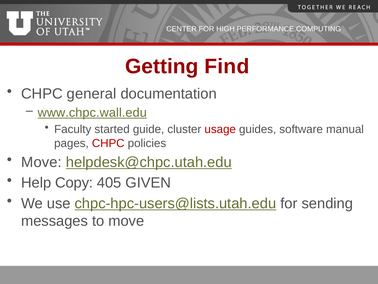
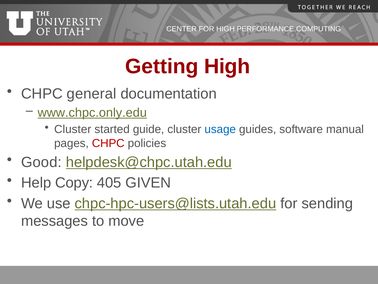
Getting Find: Find -> High (227, 66)
www.chpc.wall.edu: www.chpc.wall.edu -> www.chpc.only.edu (92, 112)
Faculty: Faculty -> Cluster (73, 129)
usage colour: red -> blue (220, 129)
Move: Move -> Good (41, 162)
